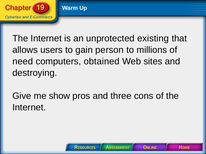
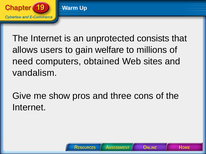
existing: existing -> consists (153, 39)
person: person -> welfare (110, 50)
destroying: destroying -> vandalism (35, 73)
